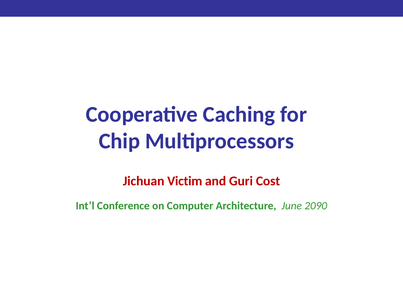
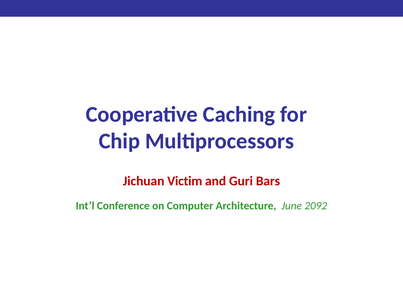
Cost: Cost -> Bars (268, 181)
2090: 2090 -> 2092 (316, 206)
